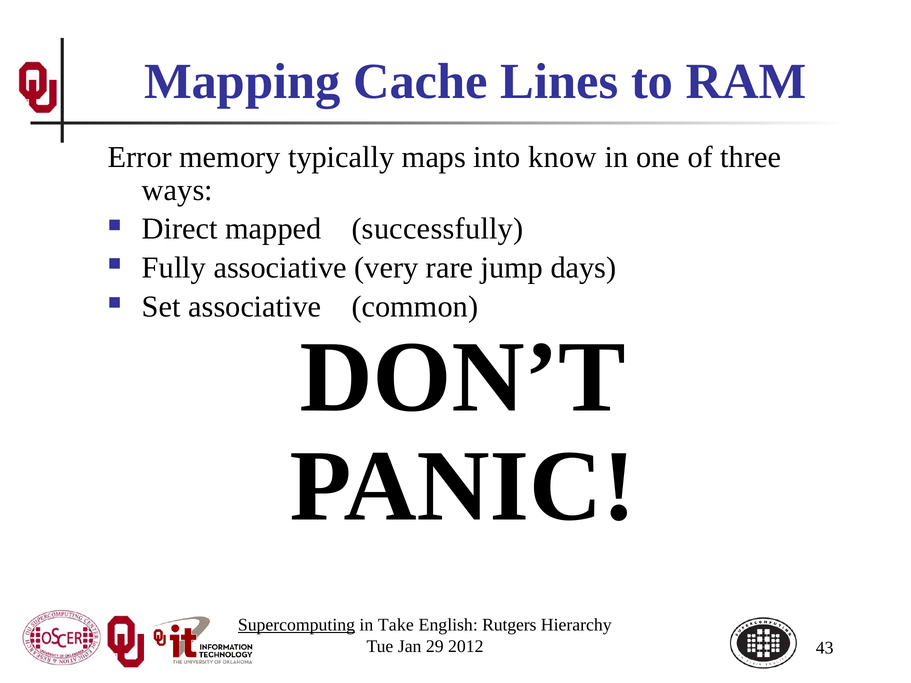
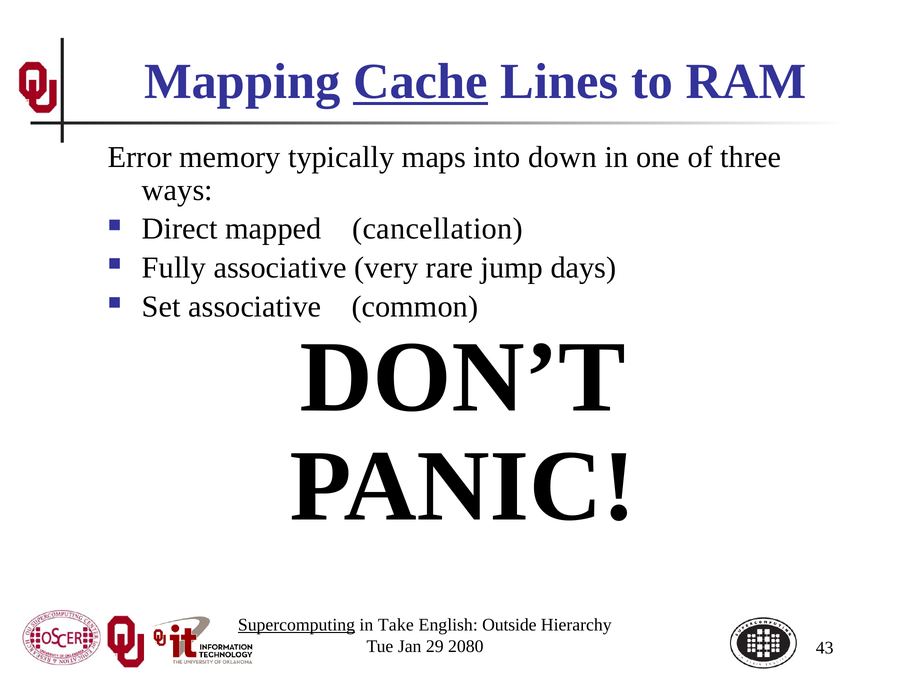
Cache underline: none -> present (421, 82)
know: know -> down (563, 157)
successfully: successfully -> cancellation (437, 229)
Rutgers: Rutgers -> Outside (509, 625)
2012: 2012 -> 2080 (466, 646)
